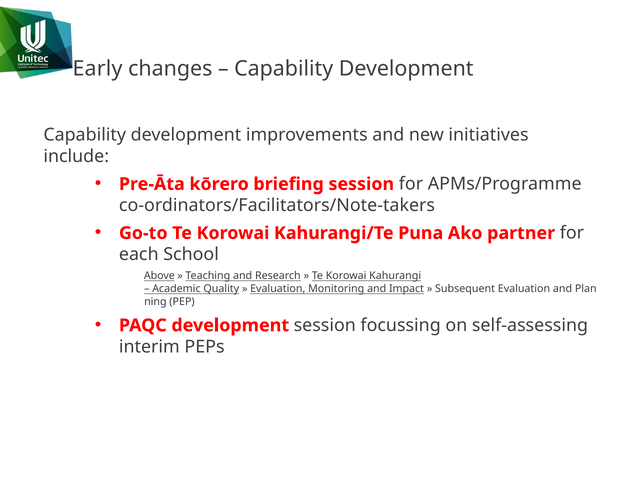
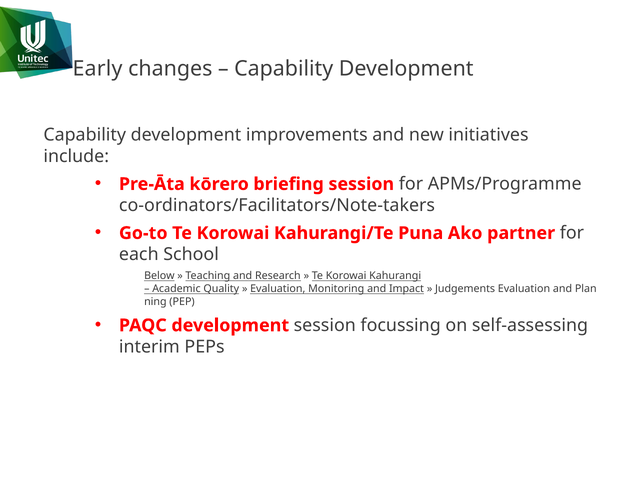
Above: Above -> Below (159, 276)
Subsequent: Subsequent -> Judgements (465, 289)
